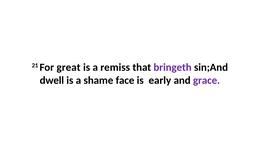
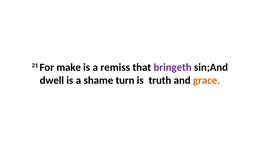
great: great -> make (69, 67)
face: face -> turn (125, 80)
early: early -> truth (160, 80)
grace colour: purple -> orange (207, 80)
